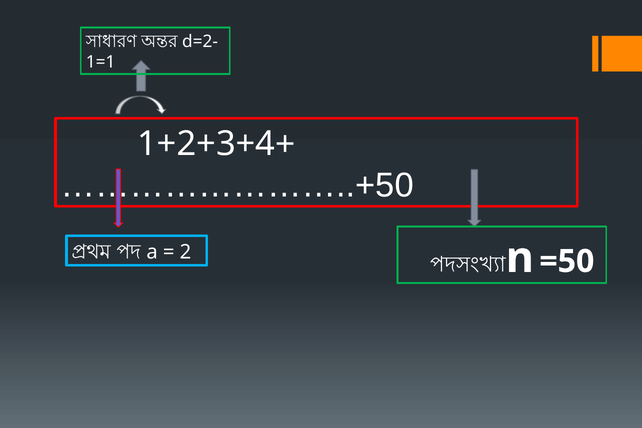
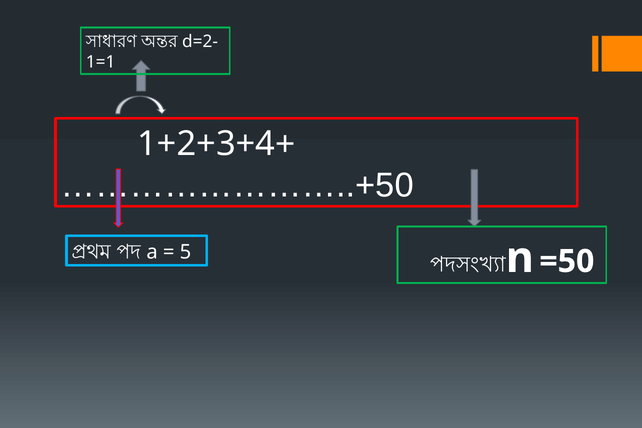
2: 2 -> 5 (186, 252)
